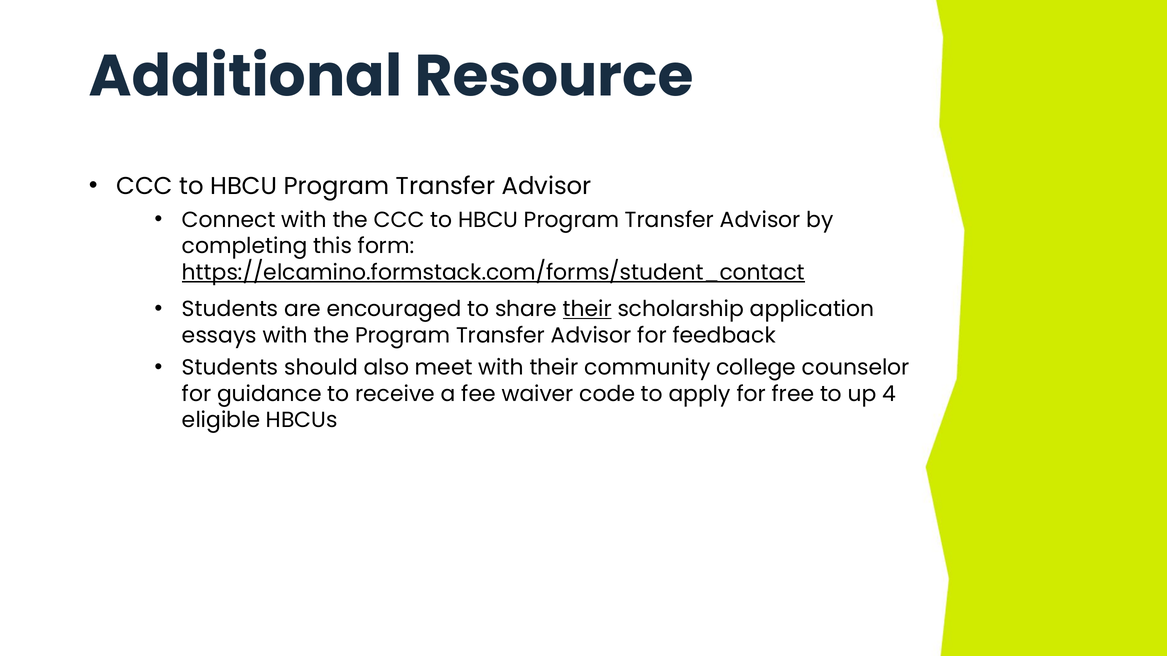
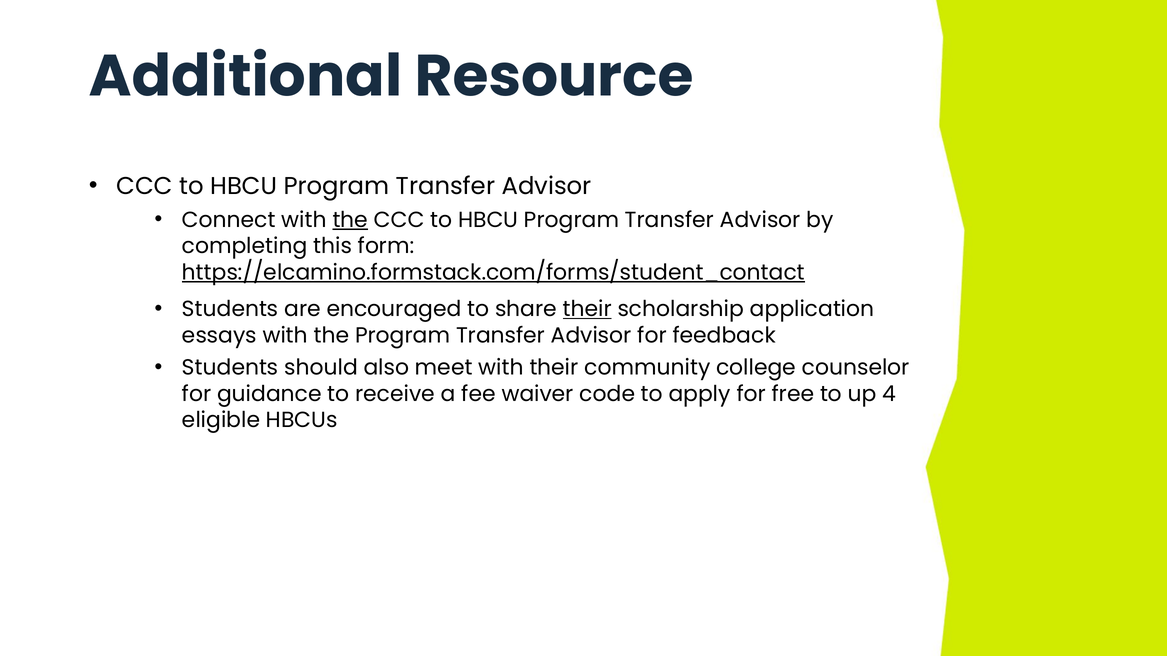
the underline: none -> present (350, 220)
